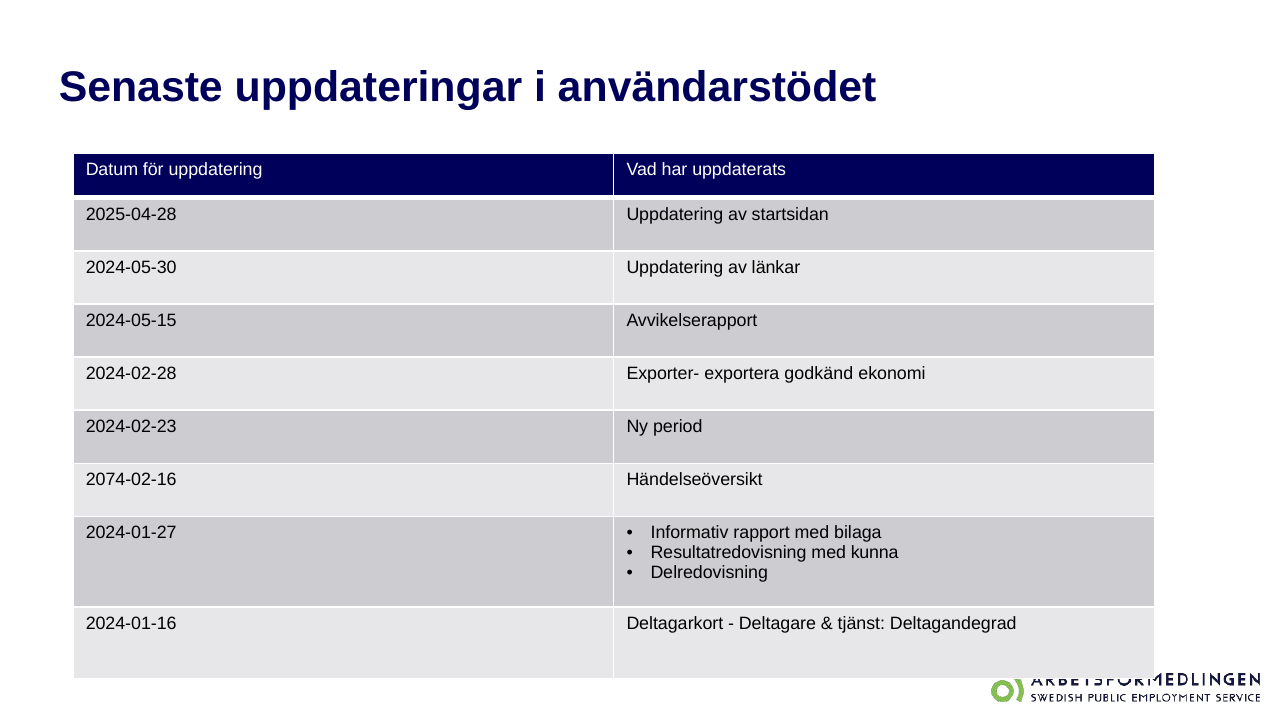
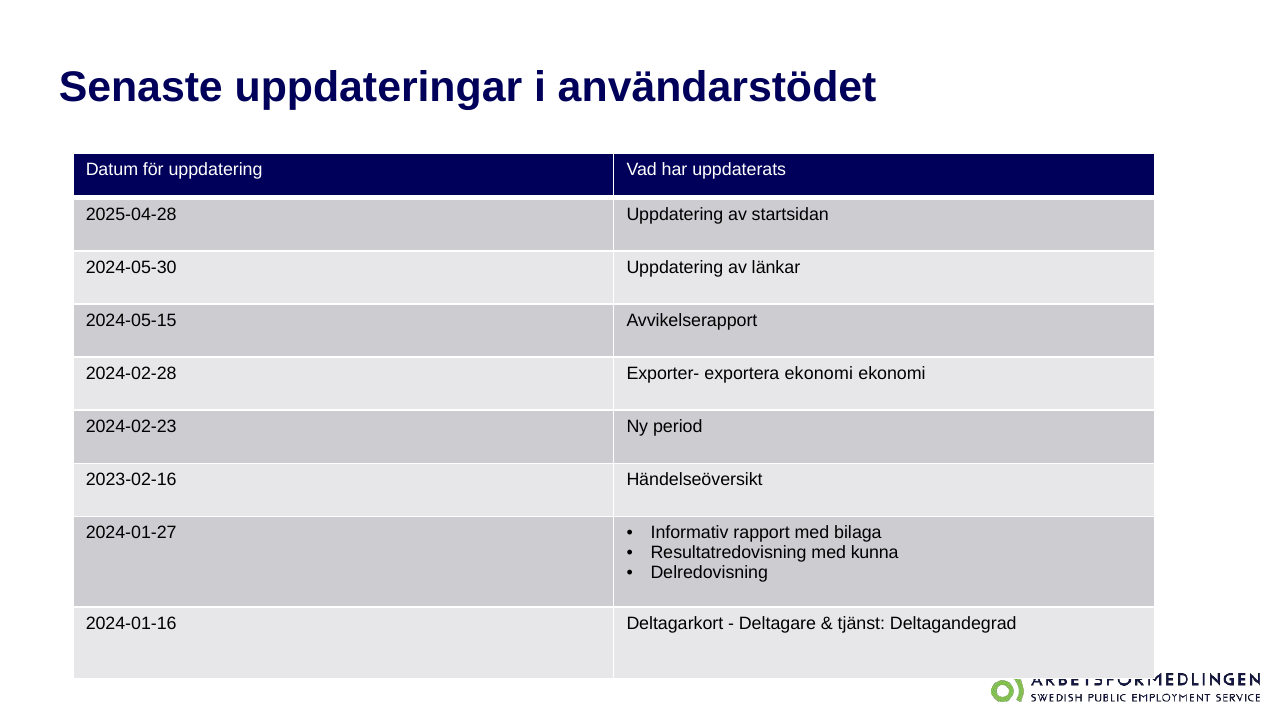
exportera godkänd: godkänd -> ekonomi (819, 374)
2074-02-16: 2074-02-16 -> 2023-02-16 (131, 480)
